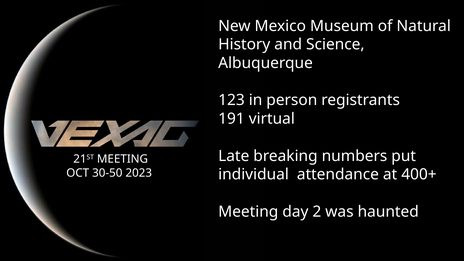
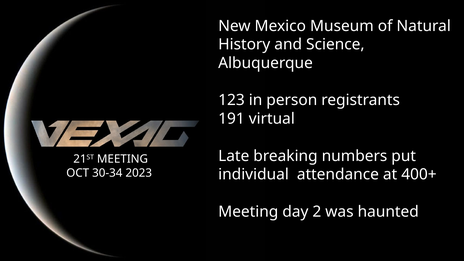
30-50: 30-50 -> 30-34 (107, 173)
